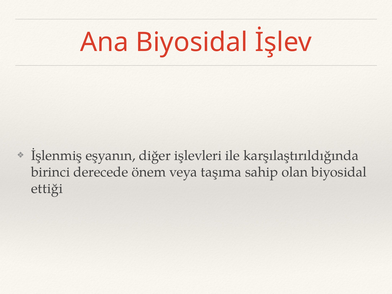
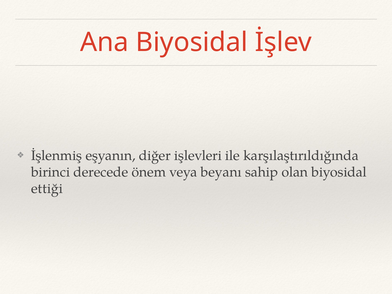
taşıma: taşıma -> beyanı (221, 172)
